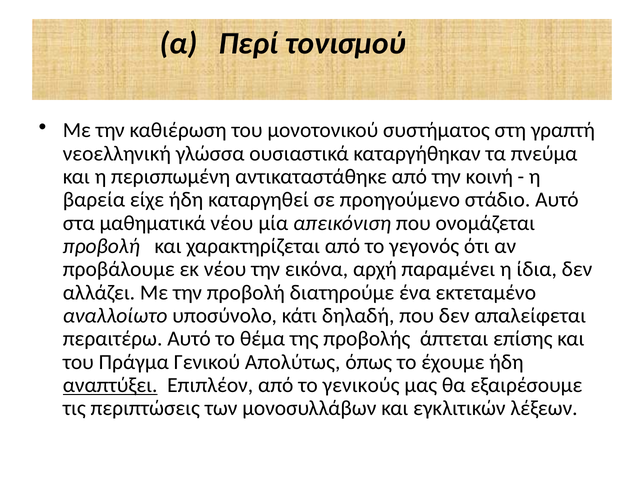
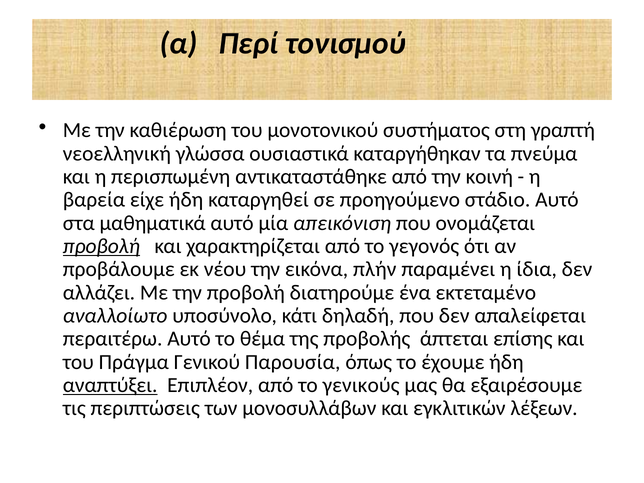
μαθηματικά νέου: νέου -> αυτό (232, 223)
προβολή underline: none -> present (101, 246)
αρχή: αρχή -> πλήν (375, 269)
Απολύτως: Απολύτως -> Παρουσία (293, 362)
